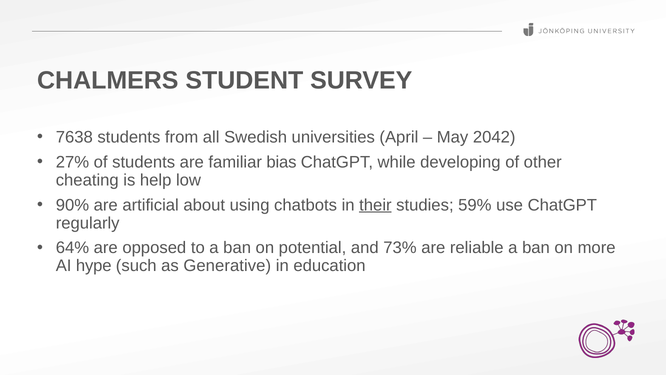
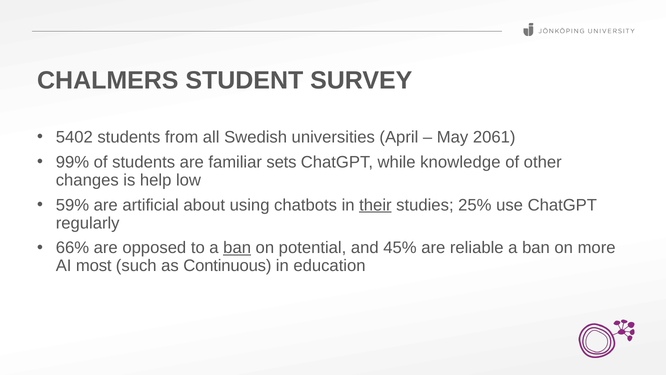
7638: 7638 -> 5402 (74, 137)
2042: 2042 -> 2061 (494, 137)
27%: 27% -> 99% (72, 162)
bias: bias -> sets (282, 162)
developing: developing -> knowledge (460, 162)
cheating: cheating -> changes (87, 180)
90%: 90% -> 59% (72, 205)
59%: 59% -> 25% (475, 205)
64%: 64% -> 66% (72, 248)
ban underline: none -> present (237, 248)
73%: 73% -> 45% (400, 248)
hype: hype -> most (94, 266)
Generative: Generative -> Continuous (227, 266)
